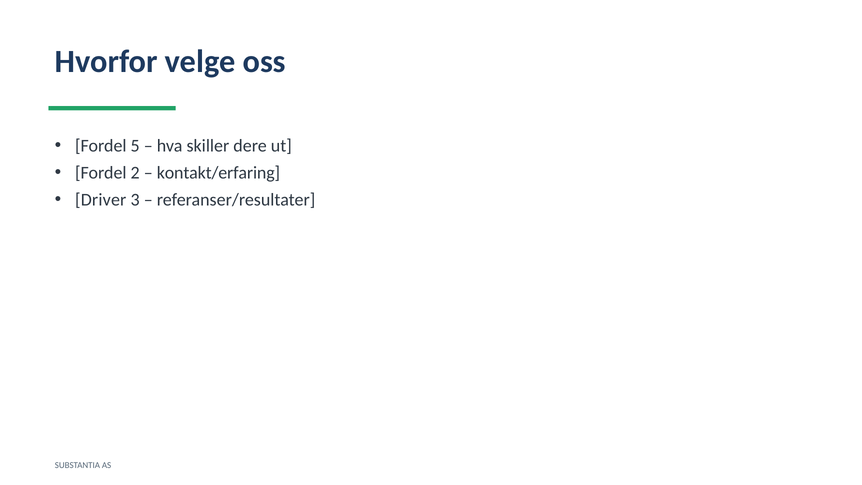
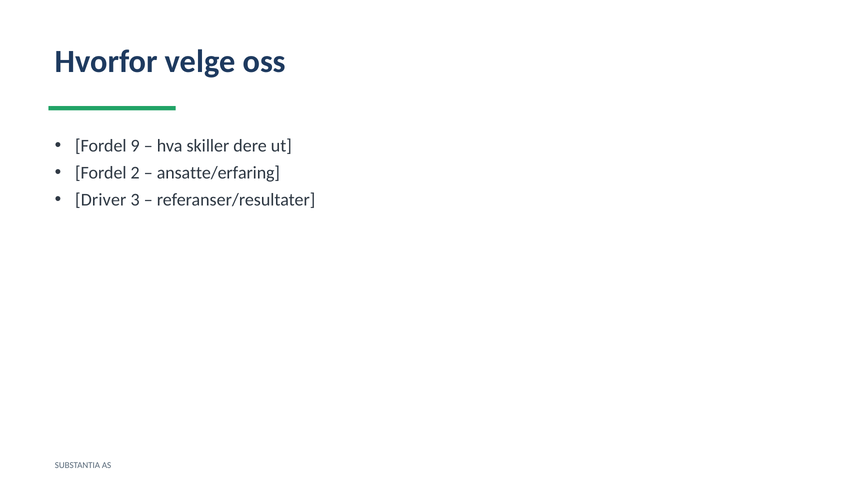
5: 5 -> 9 (135, 146)
kontakt/erfaring: kontakt/erfaring -> ansatte/erfaring (218, 173)
